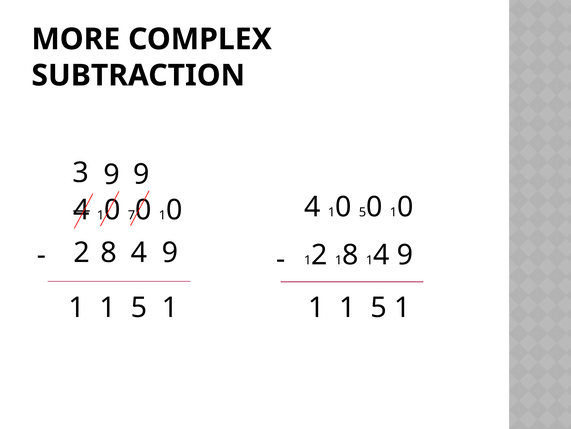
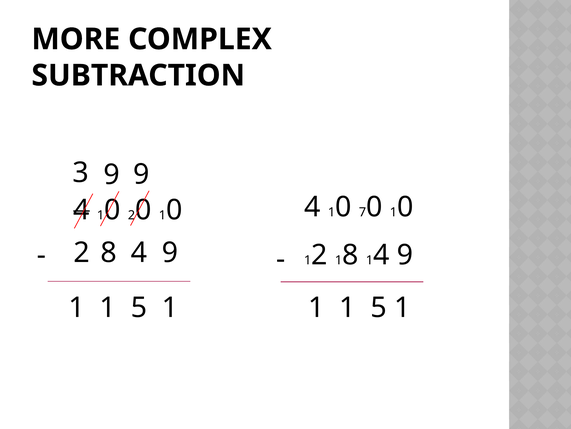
5: 5 -> 7 (363, 212)
7: 7 -> 2 (132, 215)
